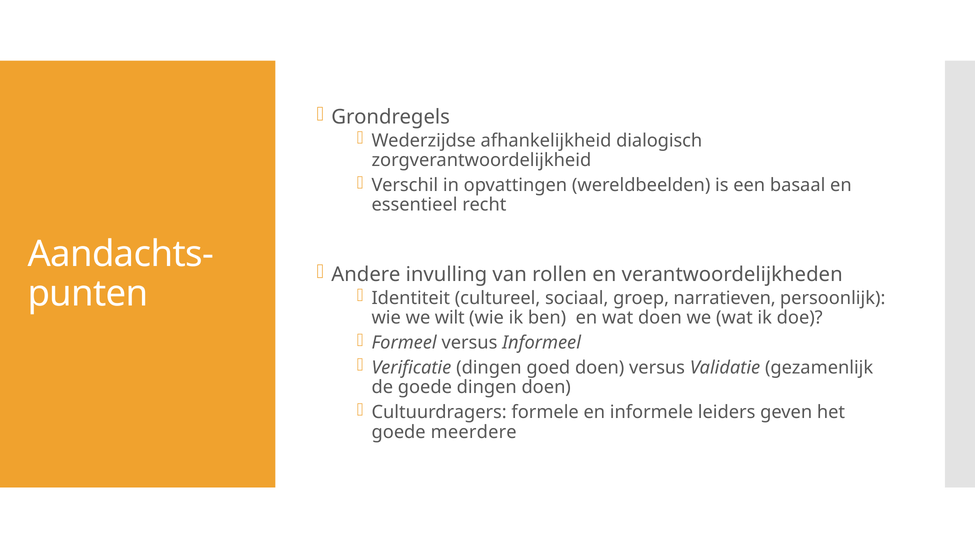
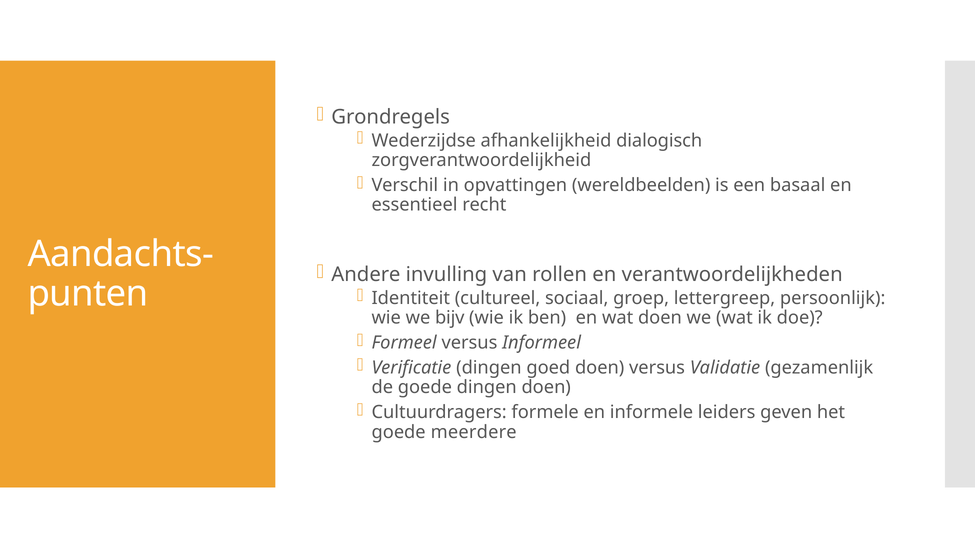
narratieven: narratieven -> lettergreep (725, 298)
wilt: wilt -> bijv (450, 318)
